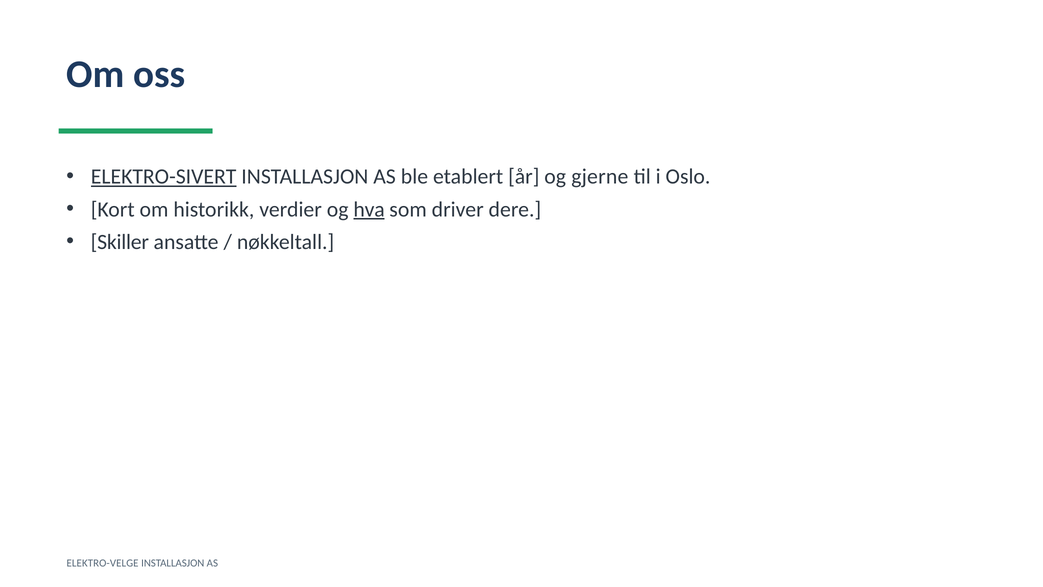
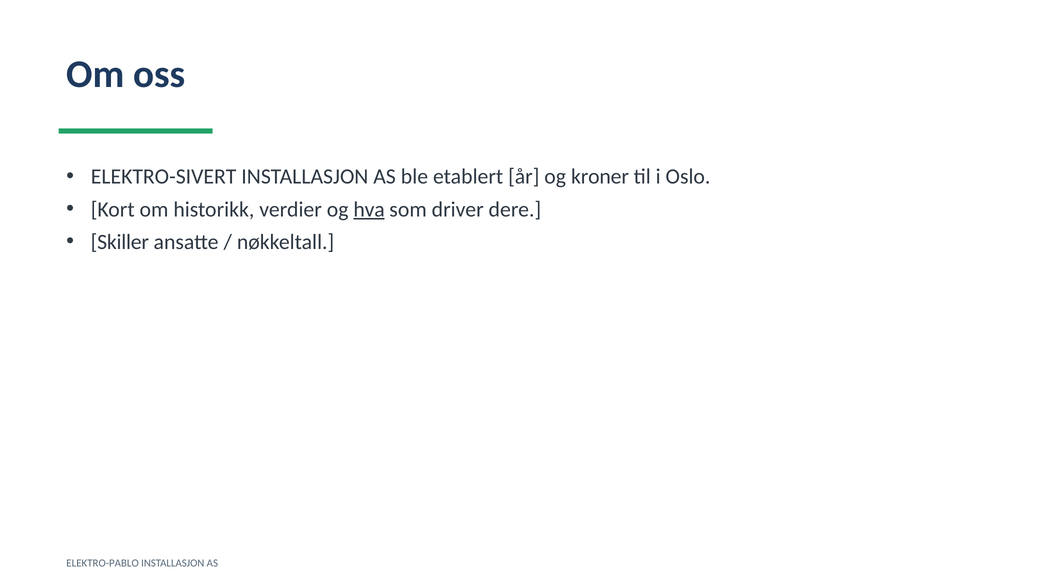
ELEKTRO-SIVERT underline: present -> none (164, 177)
gjerne: gjerne -> kroner (600, 177)
ELEKTRO-VELGE: ELEKTRO-VELGE -> ELEKTRO-PABLO (103, 563)
